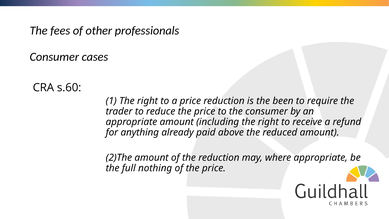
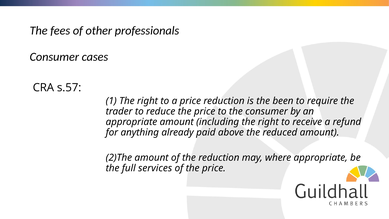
s.60: s.60 -> s.57 (69, 88)
nothing: nothing -> services (155, 168)
